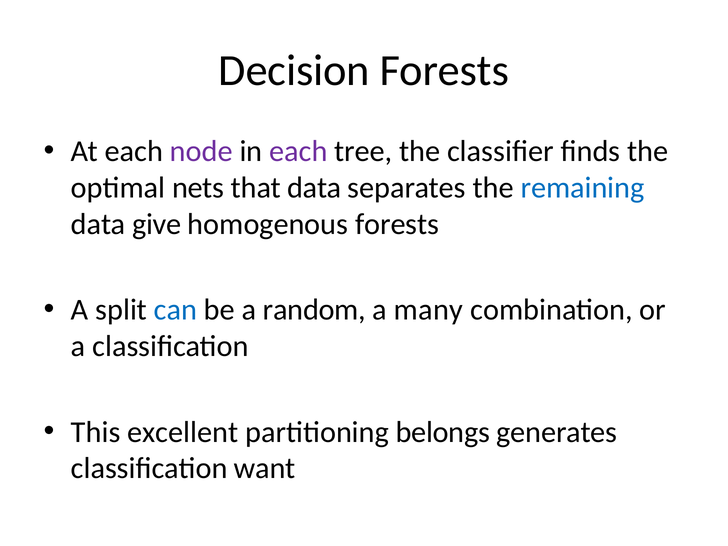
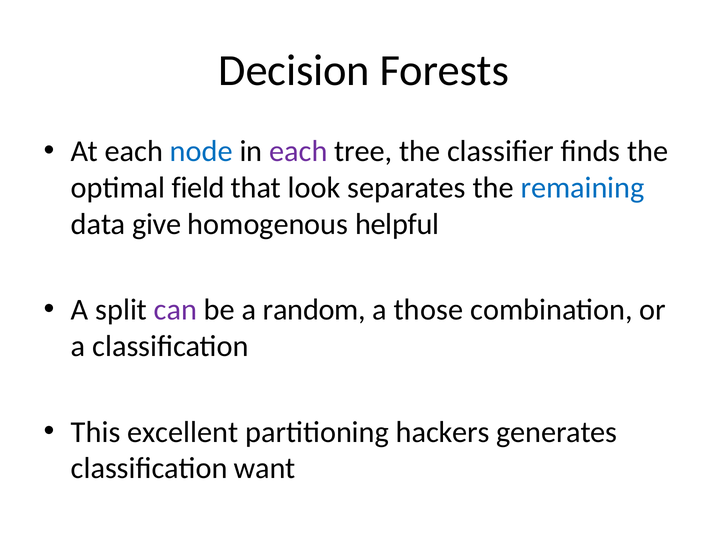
node colour: purple -> blue (201, 151)
nets: nets -> field (198, 188)
that data: data -> look (314, 188)
homogenous forests: forests -> helpful (397, 224)
can colour: blue -> purple (175, 310)
many: many -> those (429, 310)
belongs: belongs -> hackers (443, 432)
